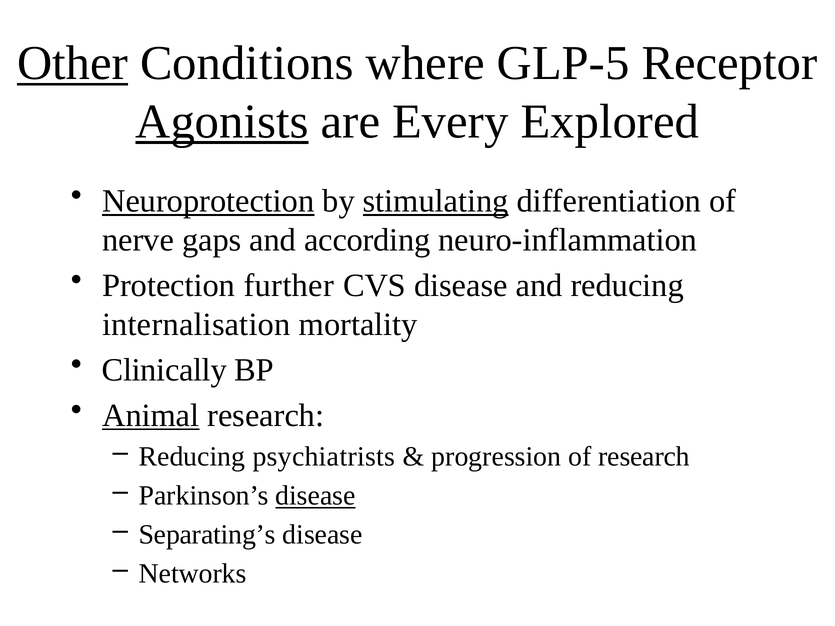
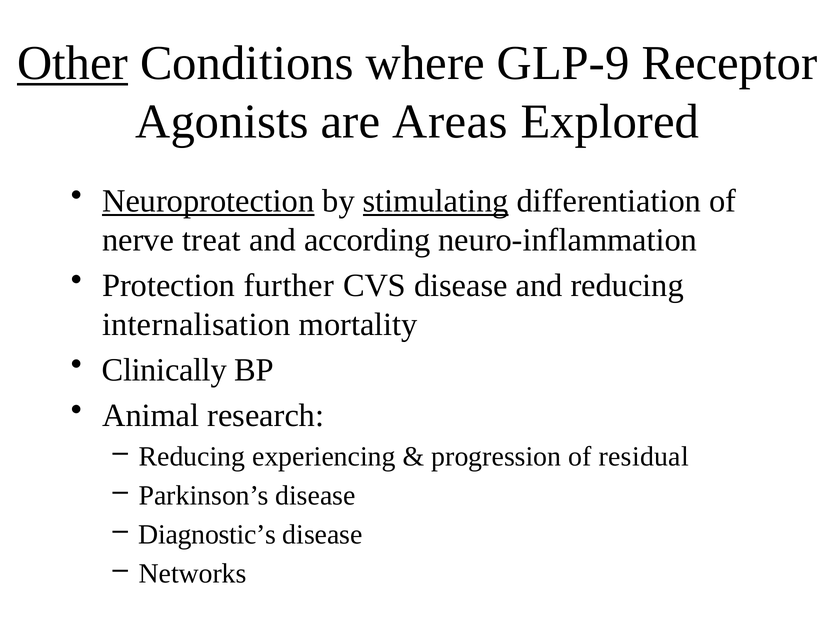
GLP-5: GLP-5 -> GLP-9 (563, 63)
Agonists underline: present -> none (222, 122)
Every: Every -> Areas (450, 122)
gaps: gaps -> treat (212, 240)
Animal underline: present -> none (151, 415)
psychiatrists: psychiatrists -> experiencing (324, 457)
of research: research -> residual (644, 457)
disease underline: present -> none (315, 496)
Separating’s: Separating’s -> Diagnostic’s (207, 535)
